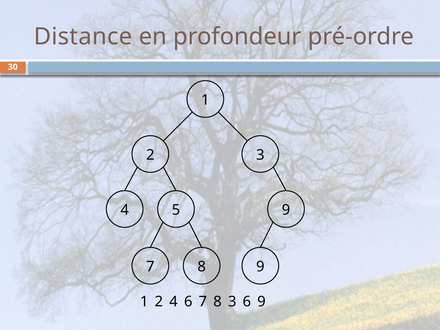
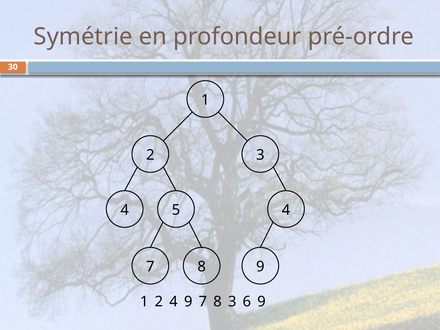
Distance: Distance -> Symétrie (83, 36)
5 9: 9 -> 4 (286, 210)
4 6: 6 -> 9 (188, 302)
